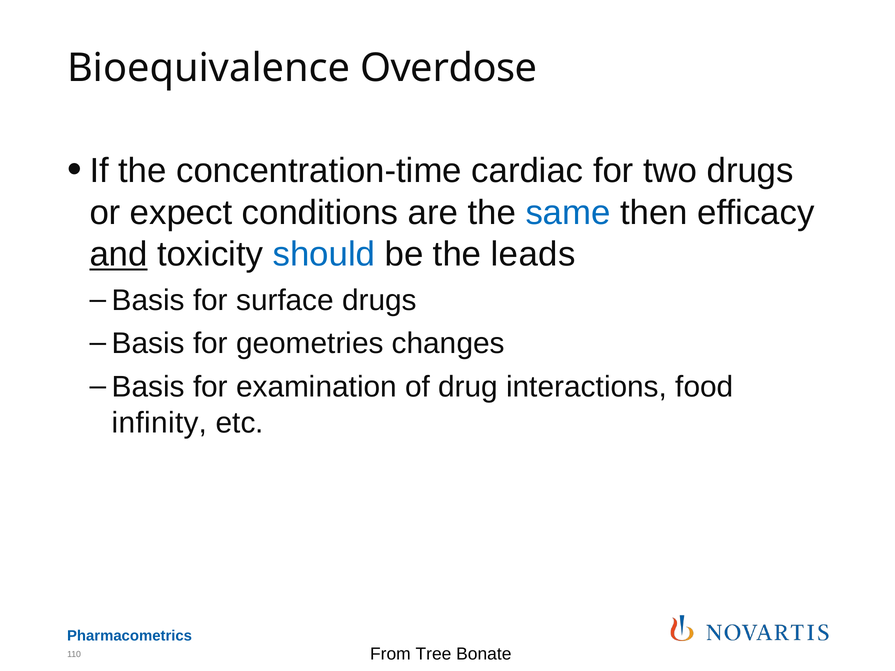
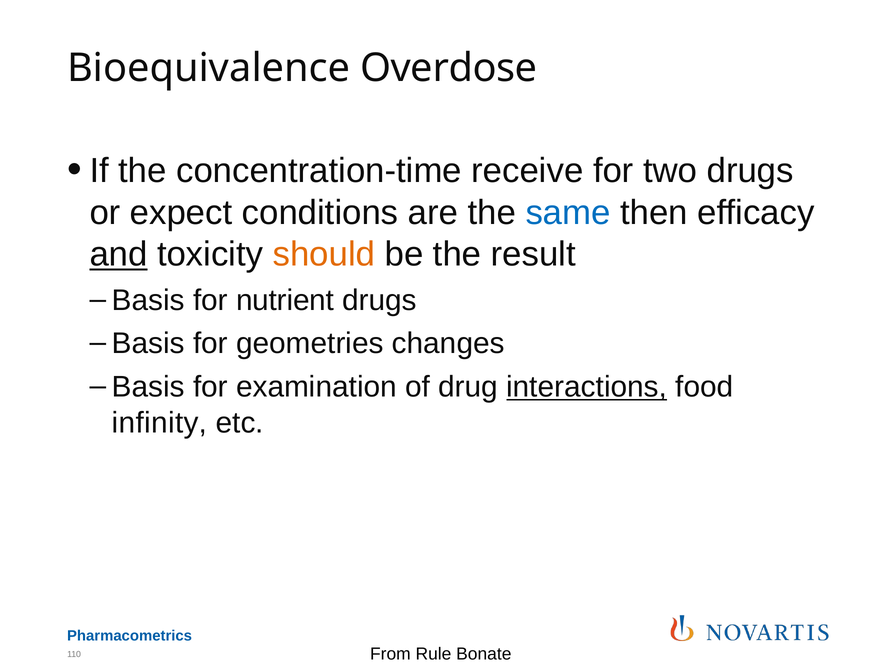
cardiac: cardiac -> receive (527, 171)
should colour: blue -> orange (324, 255)
leads: leads -> result (533, 255)
surface: surface -> nutrient (285, 301)
interactions underline: none -> present (587, 387)
Tree: Tree -> Rule (433, 654)
